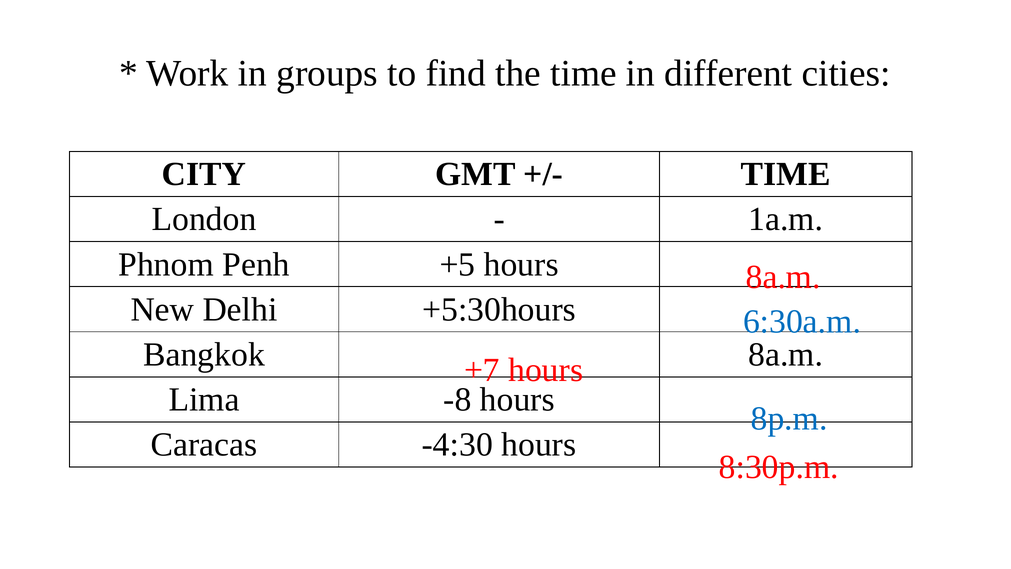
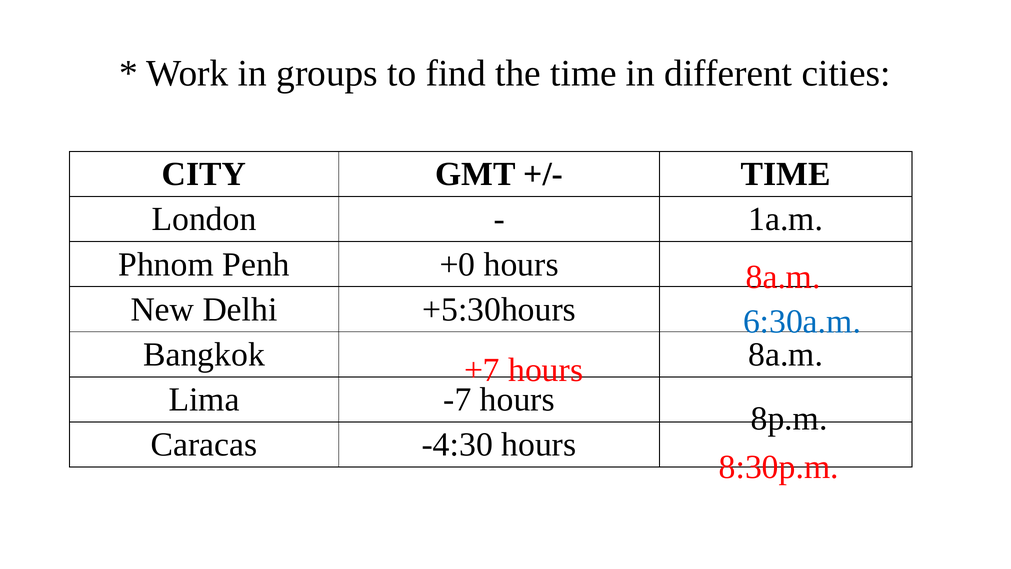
+5: +5 -> +0 (457, 264)
-8: -8 -> -7 (457, 399)
8p.m colour: blue -> black (789, 418)
